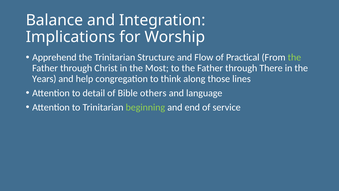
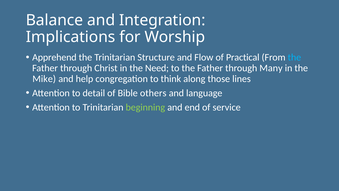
the colour: light green -> light blue (294, 57)
Most: Most -> Need (157, 68)
There: There -> Many (271, 68)
Years: Years -> Mike (44, 79)
